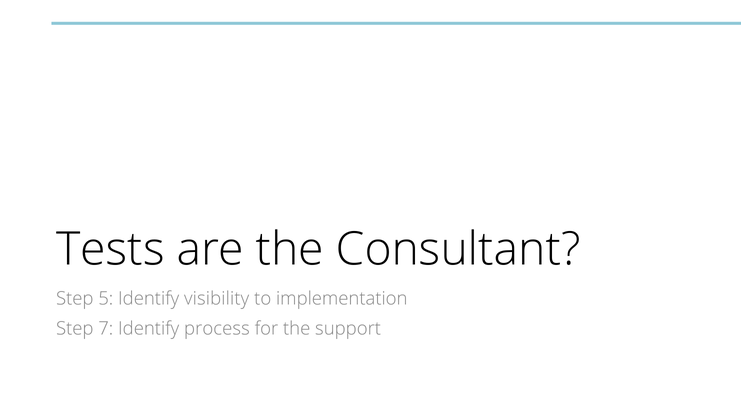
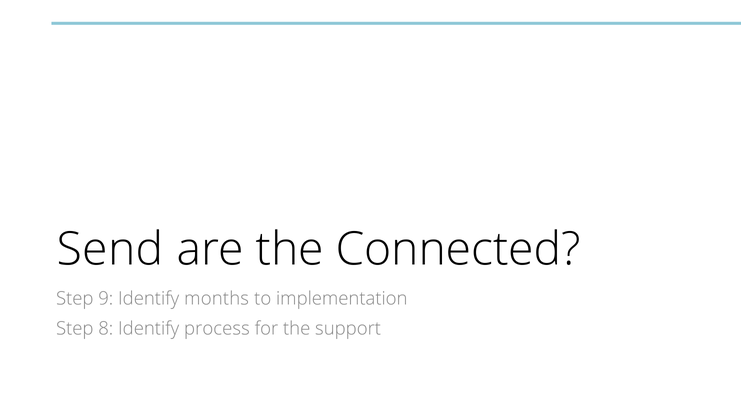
Tests: Tests -> Send (110, 249)
Consultant: Consultant -> Connected (458, 249)
5: 5 -> 9 (106, 299)
visibility: visibility -> months (217, 299)
7: 7 -> 8 (106, 329)
